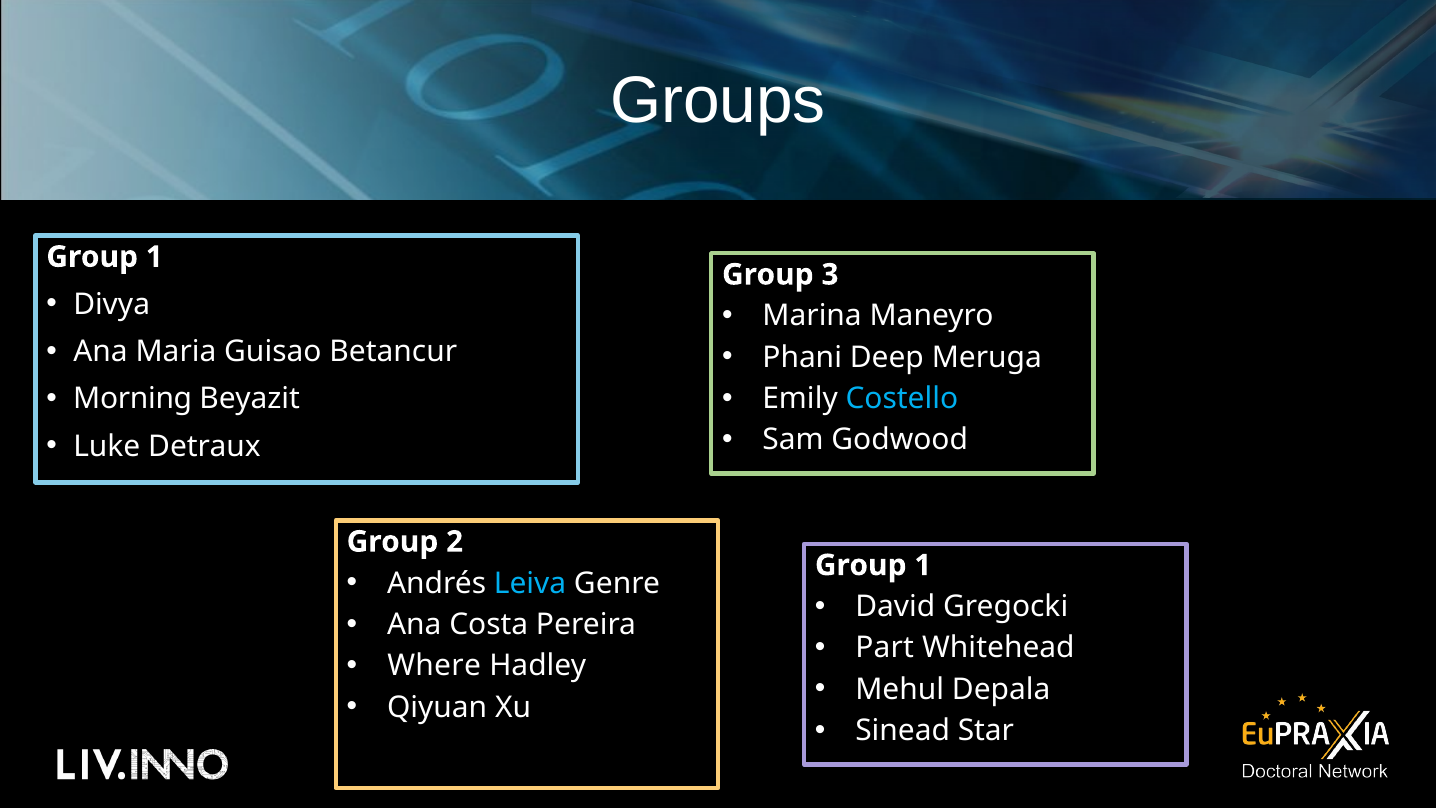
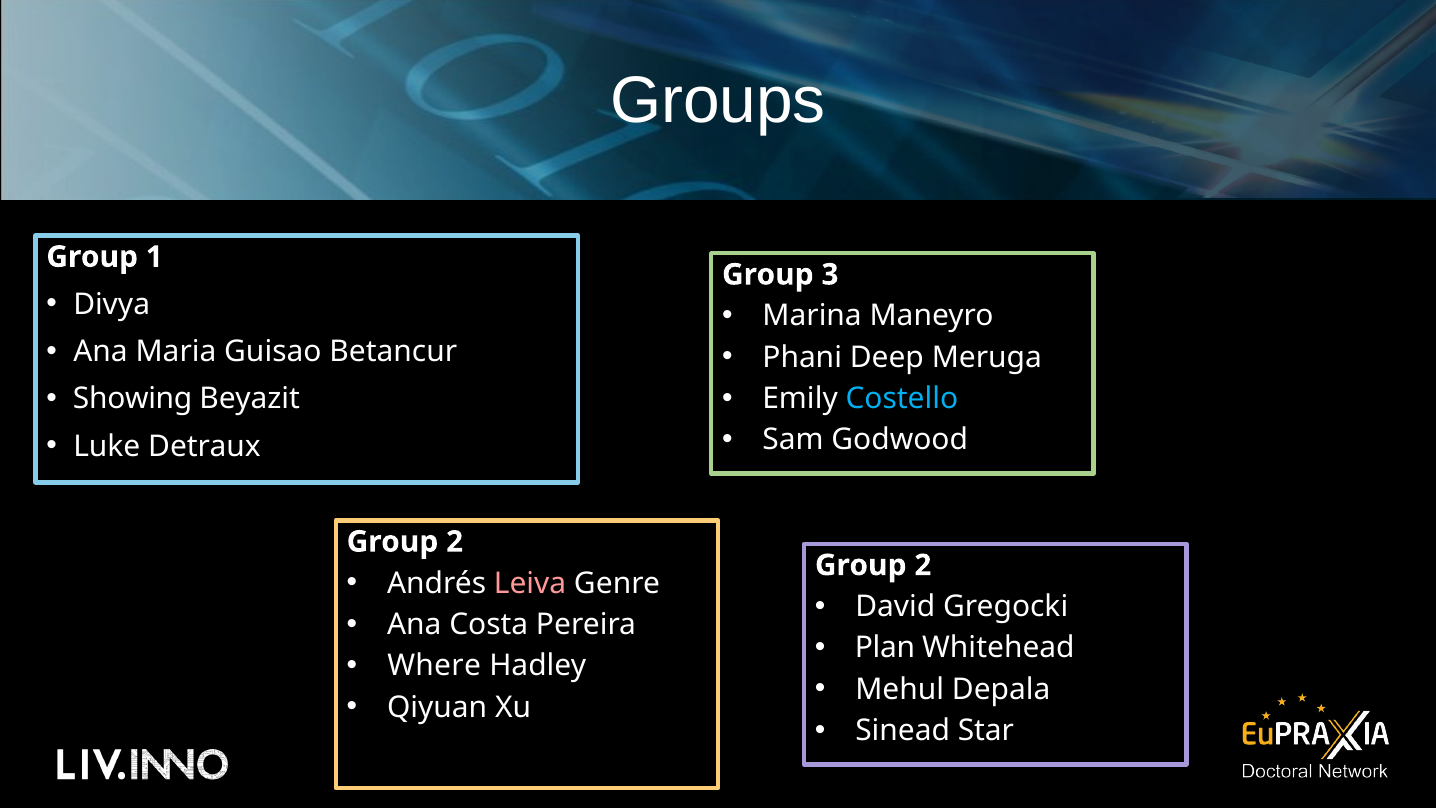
Morning: Morning -> Showing (133, 399)
1: 1 -> 2 (923, 565)
Leiva colour: light blue -> pink (530, 583)
Part: Part -> Plan (885, 648)
